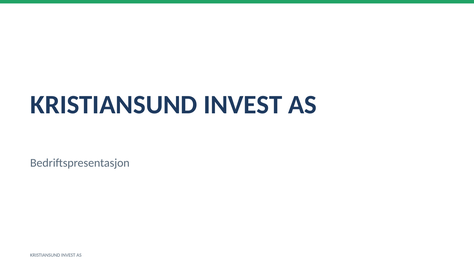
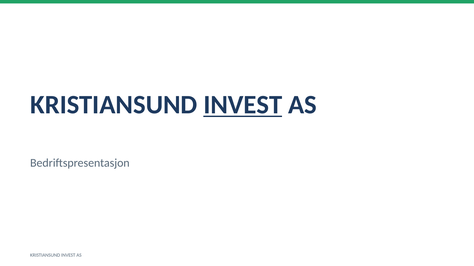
INVEST underline: none -> present (243, 105)
